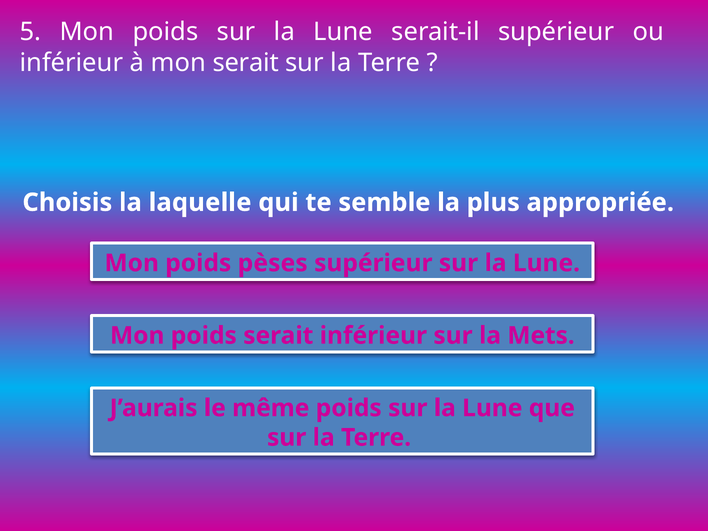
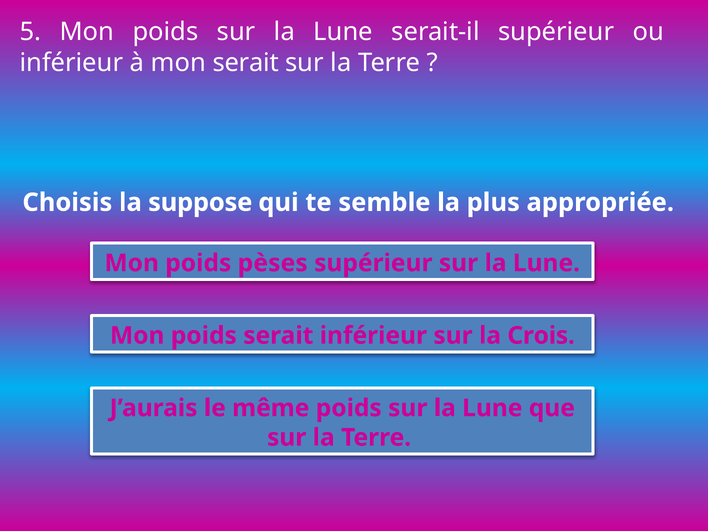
laquelle: laquelle -> suppose (200, 202)
Mets: Mets -> Crois (541, 336)
